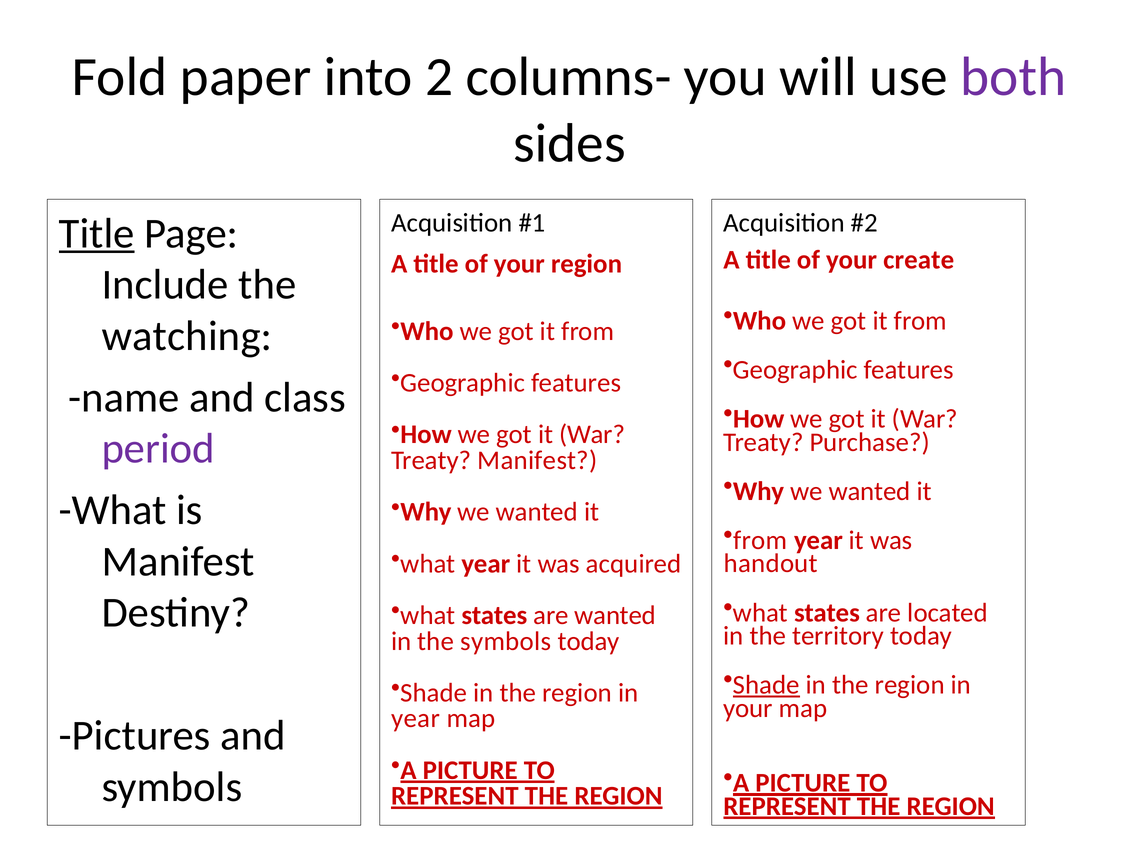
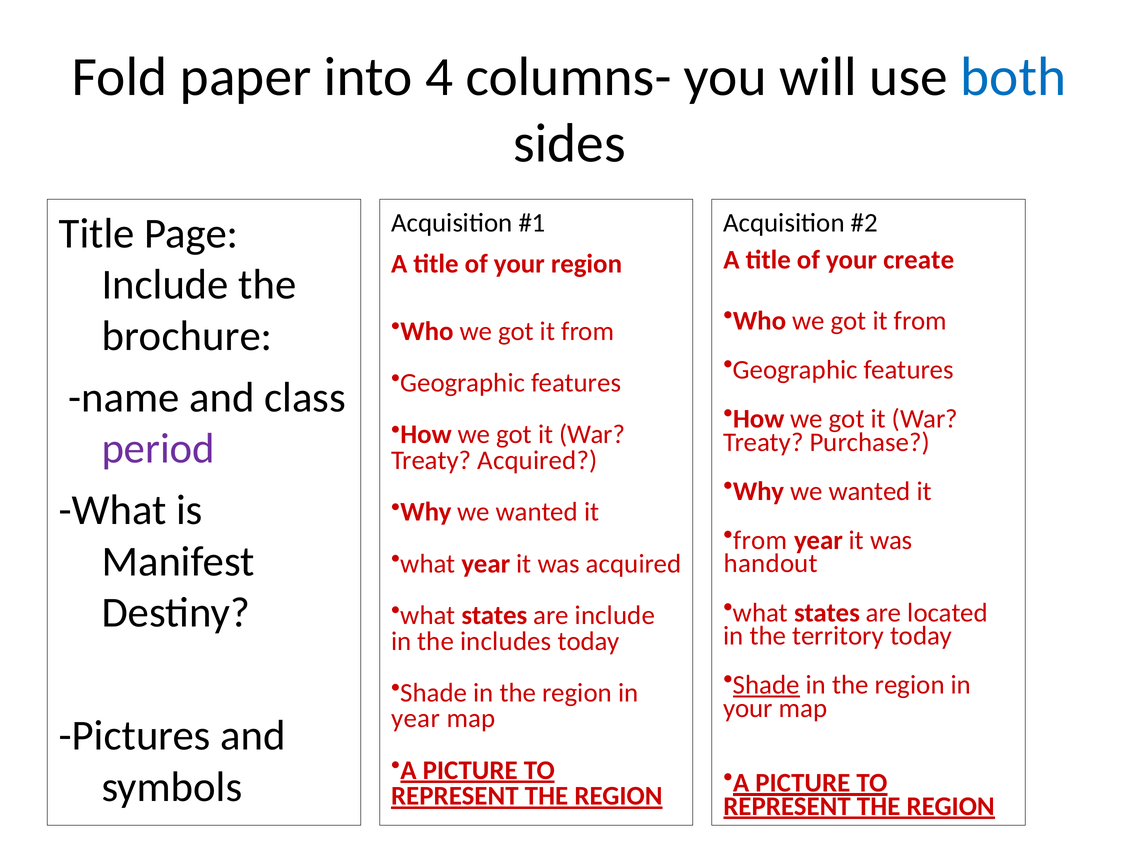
2: 2 -> 4 (439, 77)
both colour: purple -> blue (1013, 77)
Title underline: present -> none (97, 234)
watching: watching -> brochure (187, 336)
Treaty Manifest: Manifest -> Acquired (537, 461)
are wanted: wanted -> include (615, 616)
the symbols: symbols -> includes (506, 641)
